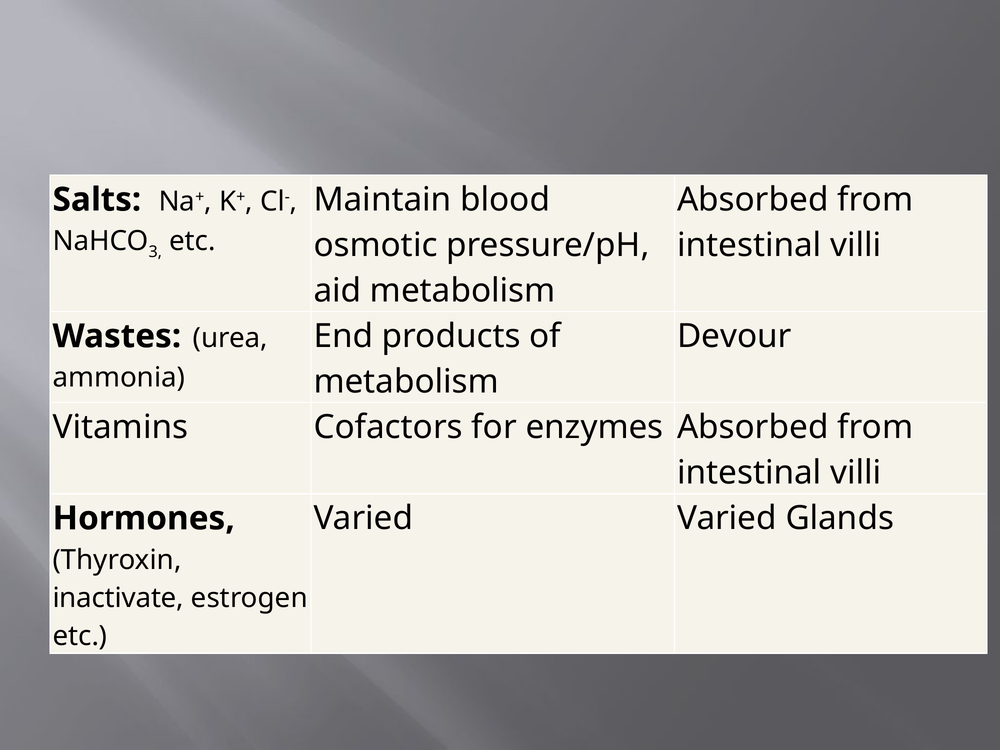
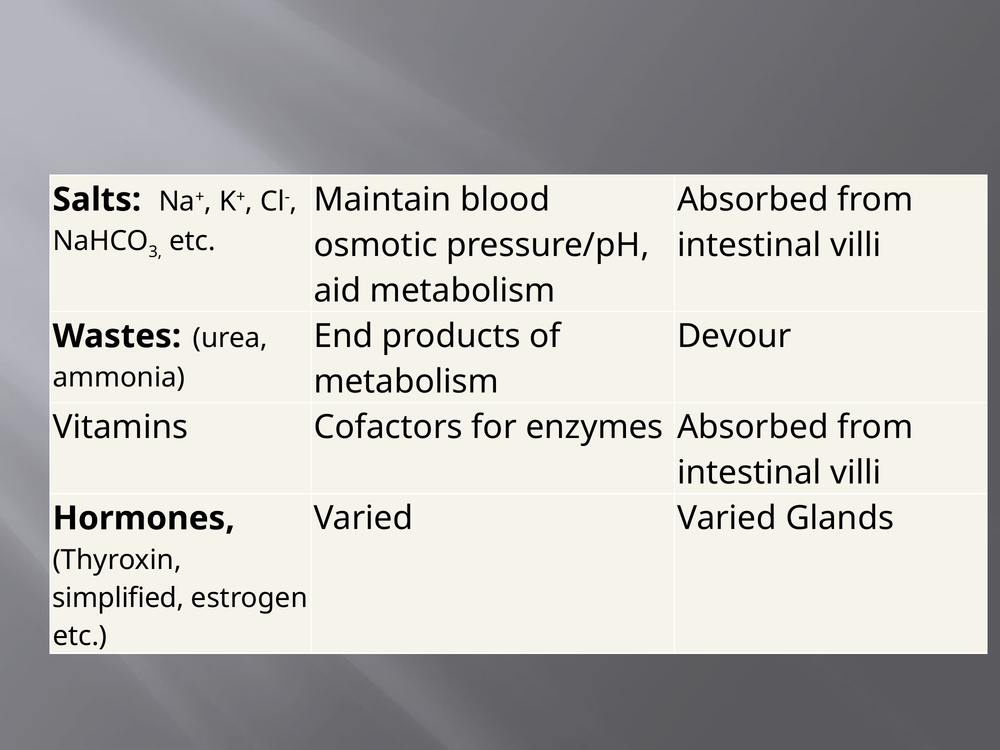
inactivate: inactivate -> simplified (118, 598)
